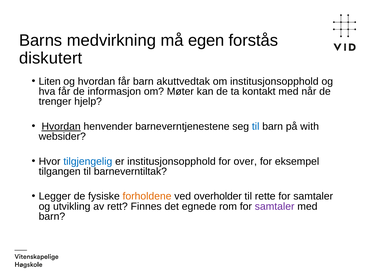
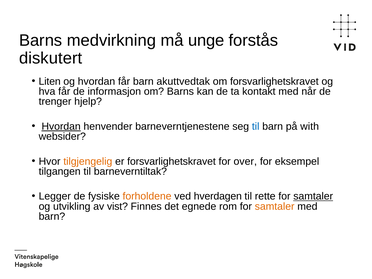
egen: egen -> unge (206, 40)
om institusjonsopphold: institusjonsopphold -> forsvarlighetskravet (274, 81)
om Møter: Møter -> Barns (180, 91)
tilgjengelig colour: blue -> orange (88, 161)
er institusjonsopphold: institusjonsopphold -> forsvarlighetskravet (171, 161)
overholder: overholder -> hverdagen (218, 196)
samtaler underline: none -> present (313, 196)
rett: rett -> vist (117, 206)
samtaler colour: purple -> orange (275, 206)
